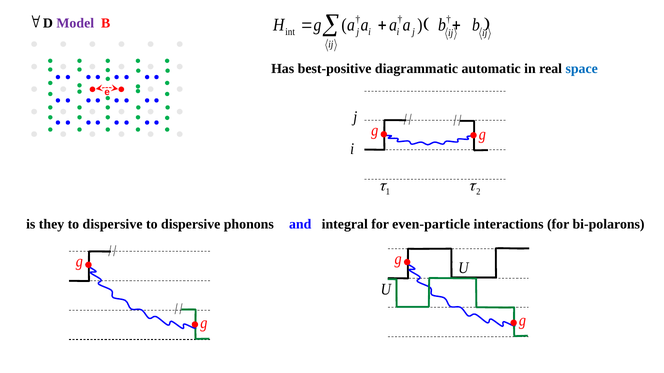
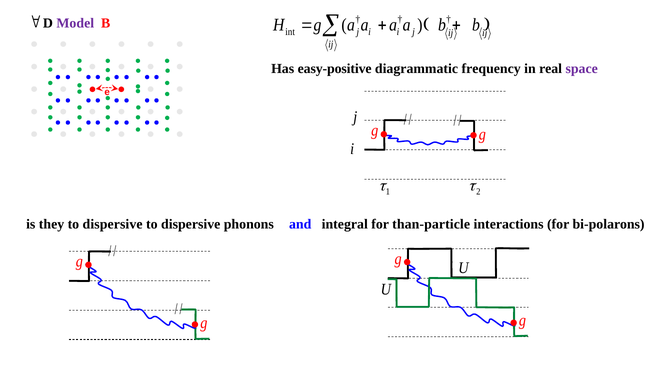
best-positive: best-positive -> easy-positive (335, 69)
automatic: automatic -> frequency (491, 69)
space colour: blue -> purple (582, 69)
even-particle: even-particle -> than-particle (431, 224)
